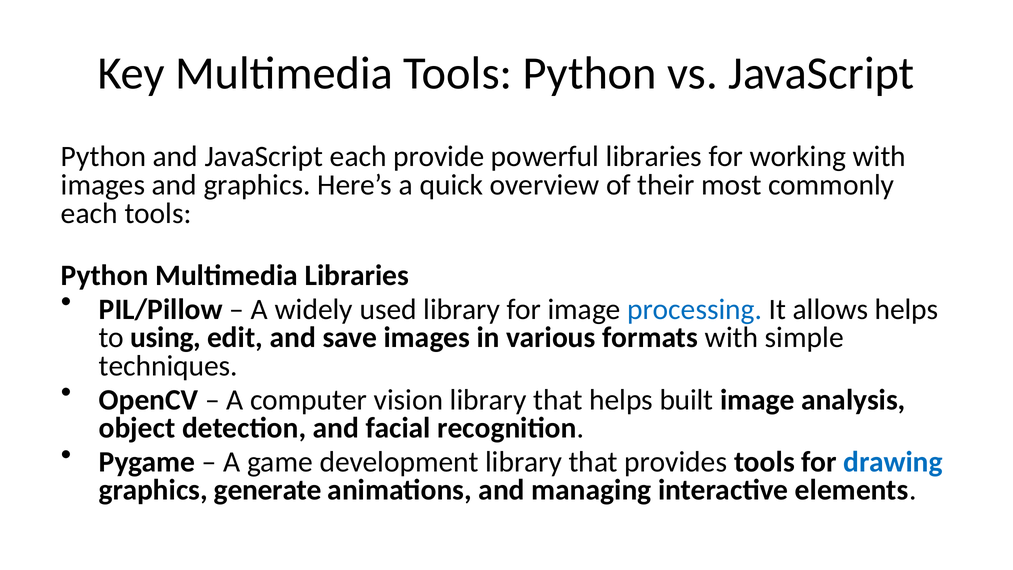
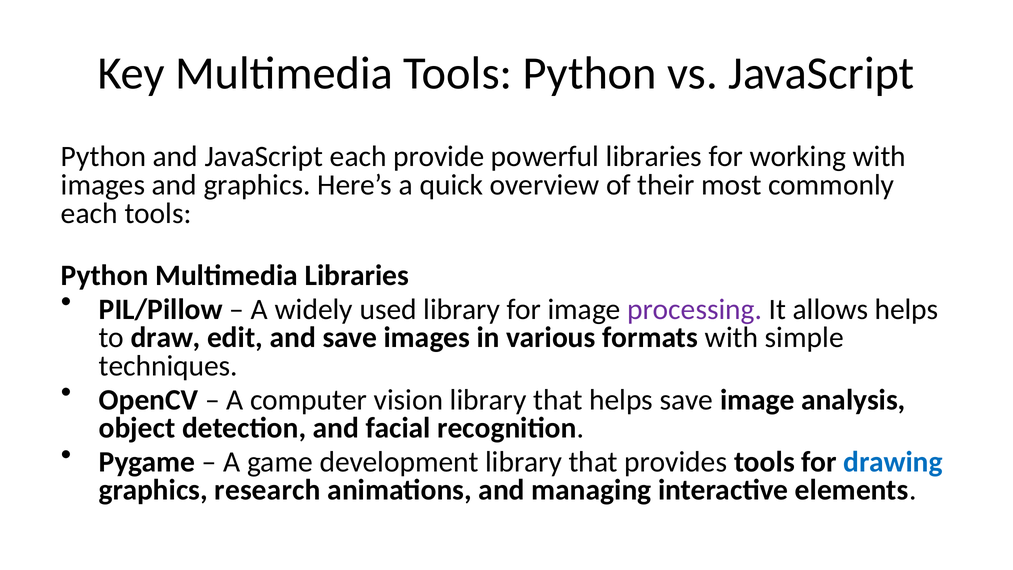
processing colour: blue -> purple (695, 309)
using: using -> draw (166, 338)
helps built: built -> save (686, 400)
generate: generate -> research (268, 490)
